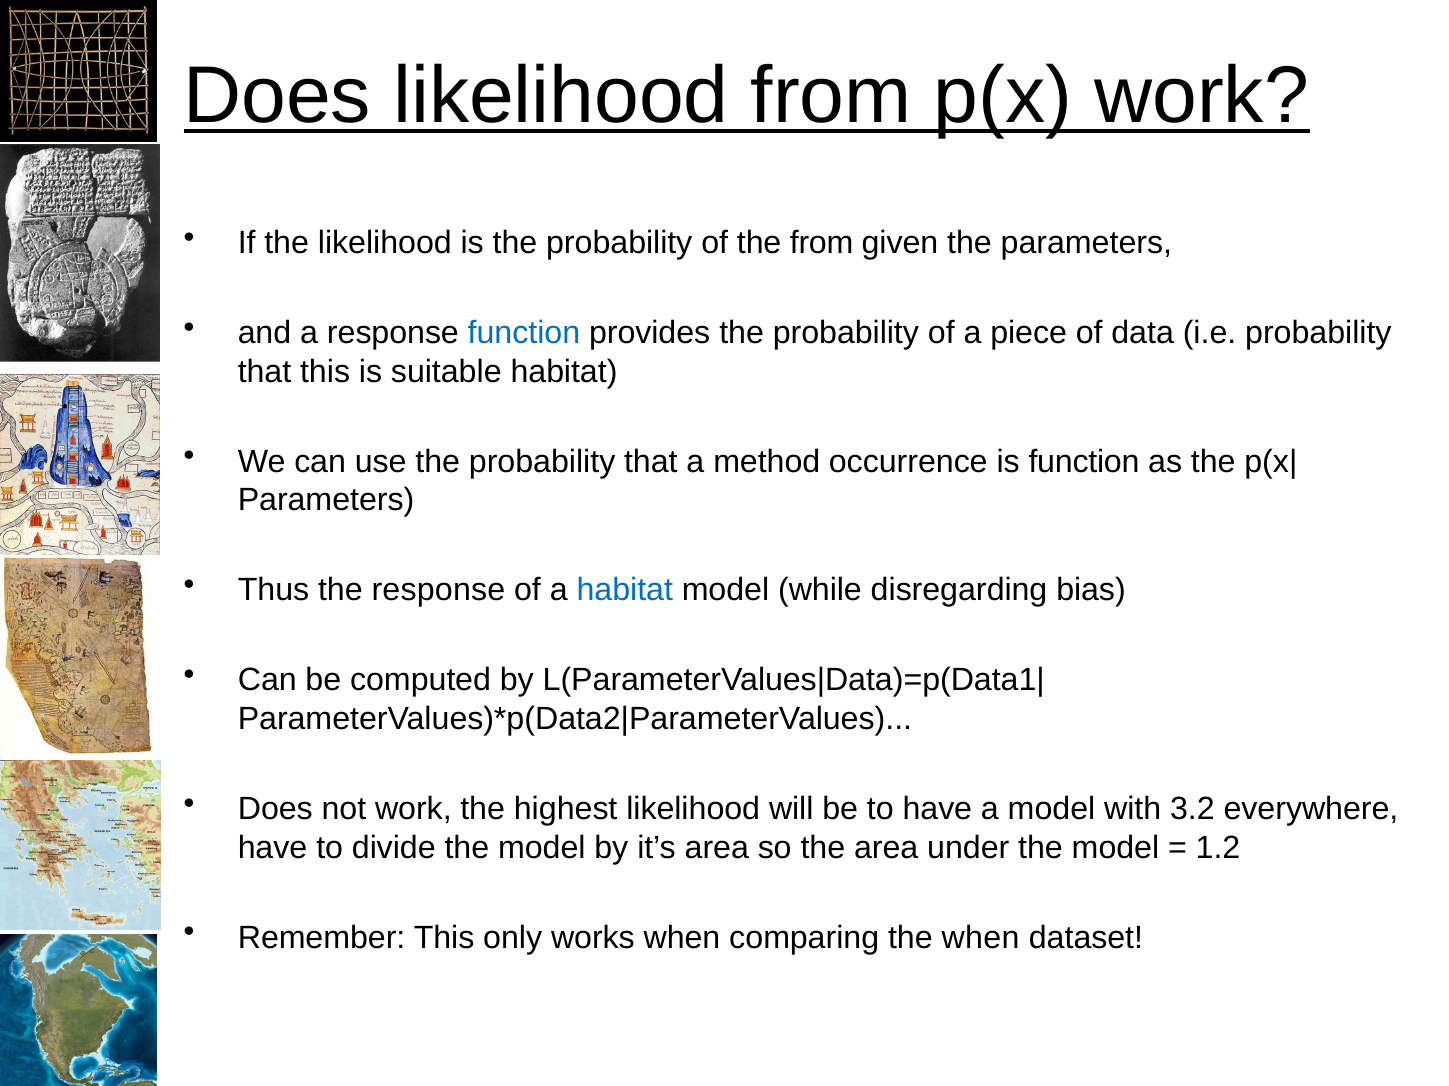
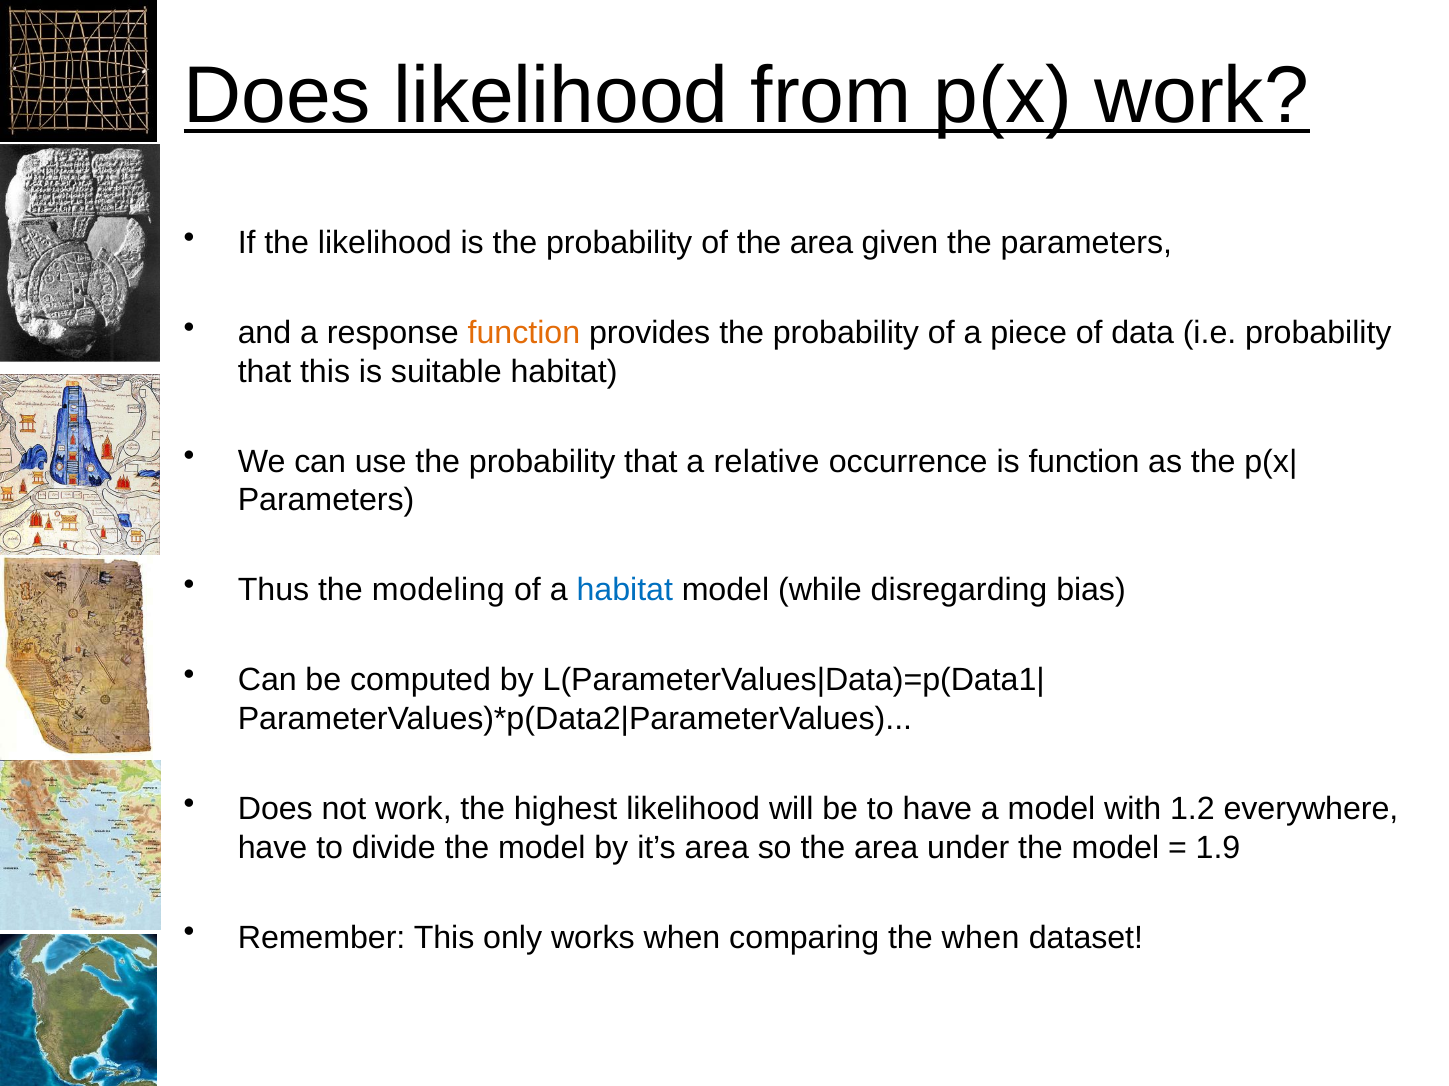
of the from: from -> area (822, 243)
function colour: blue -> orange (524, 333)
method: method -> relative (767, 462)
the response: response -> modeling (438, 591)
3.2: 3.2 -> 1.2 (1192, 809)
1.2: 1.2 -> 1.9 (1218, 848)
